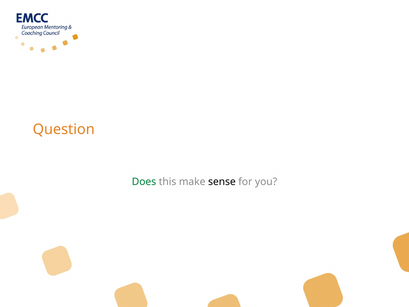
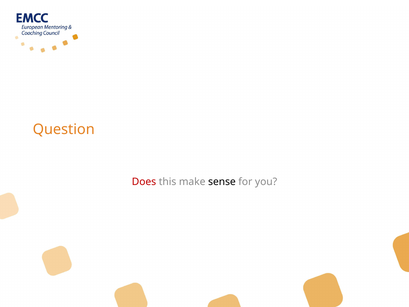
Does colour: green -> red (144, 182)
